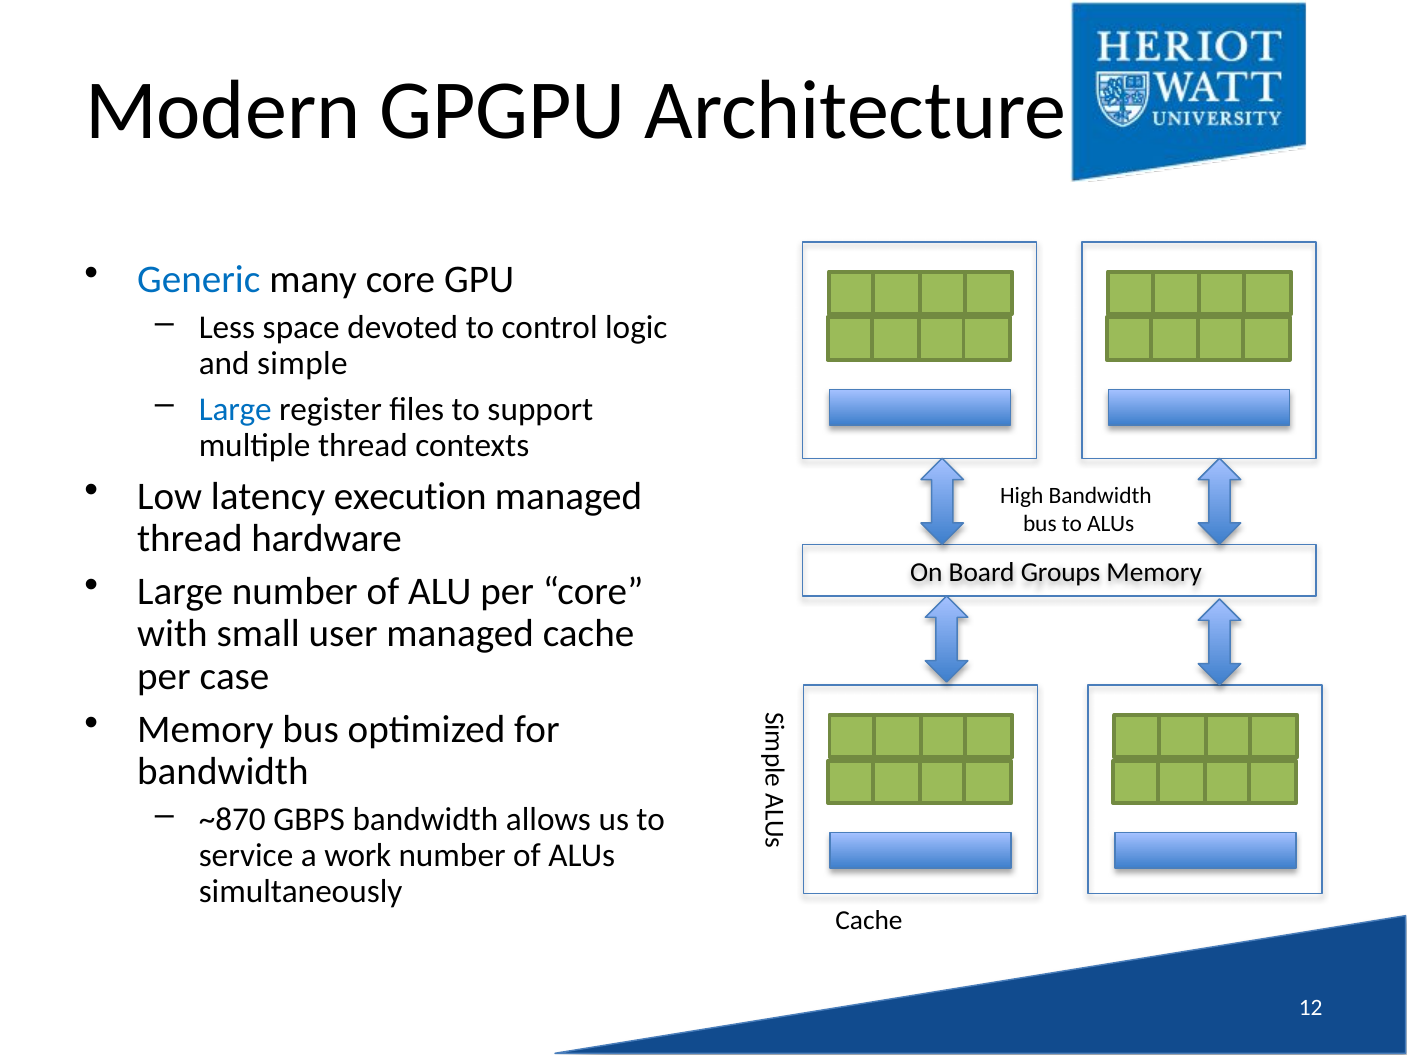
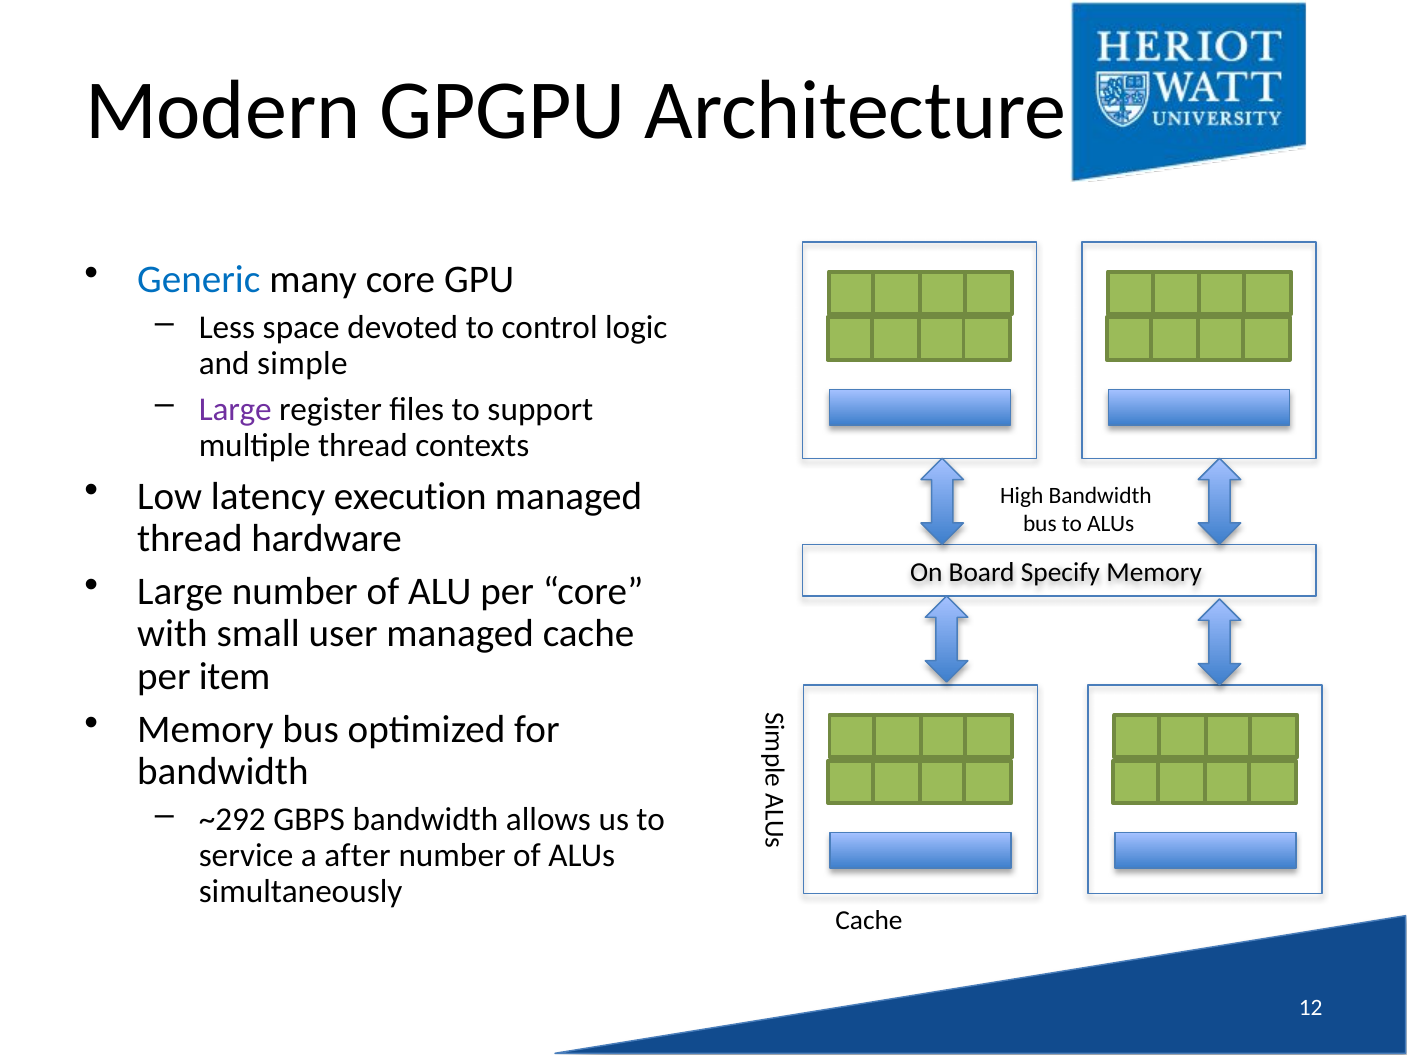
Large colour: blue -> purple (235, 409)
Groups: Groups -> Specify (1060, 572)
case: case -> item (235, 676)
~870: ~870 -> ~292 (232, 820)
work: work -> after (357, 856)
